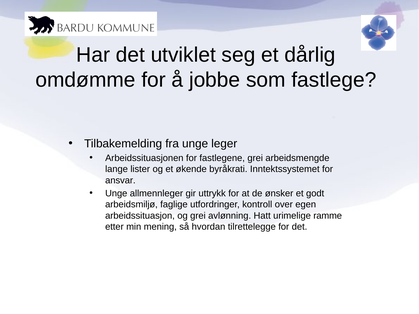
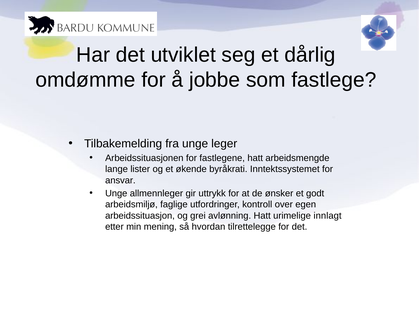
fastlegene grei: grei -> hatt (255, 158)
ramme: ramme -> innlagt (328, 216)
